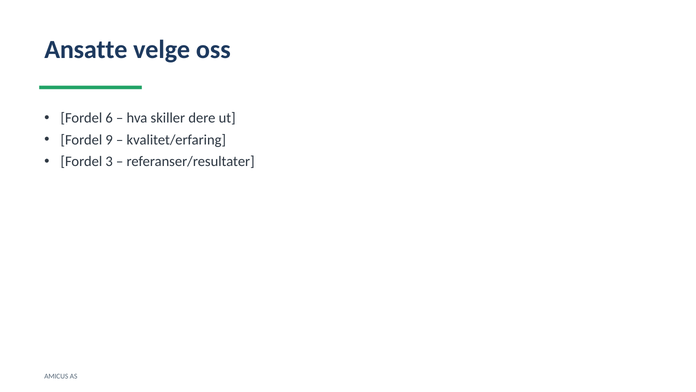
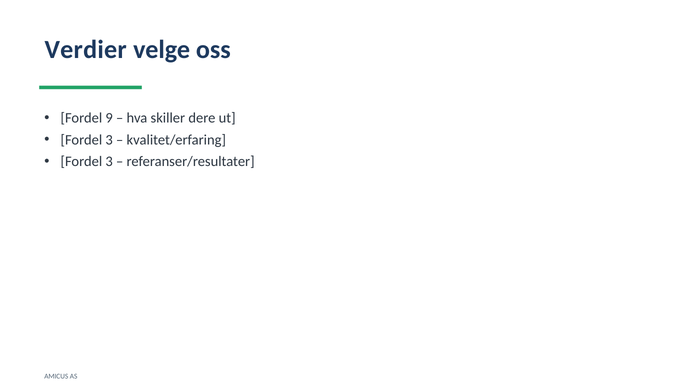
Ansatte: Ansatte -> Verdier (86, 50)
6: 6 -> 9 (109, 118)
9: 9 -> 3 (109, 140)
